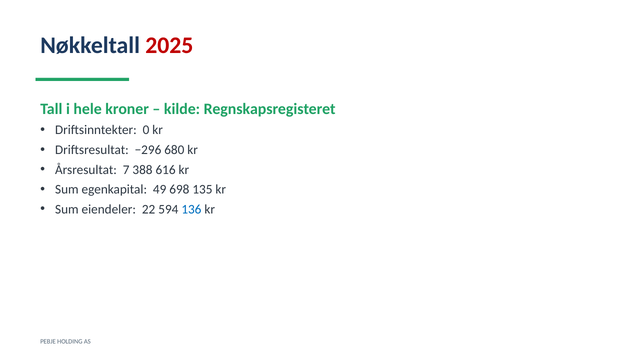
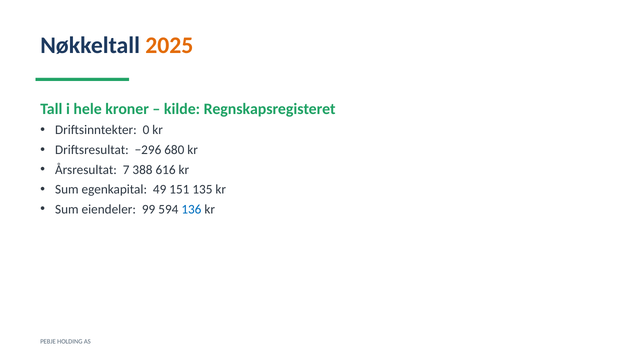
2025 colour: red -> orange (169, 45)
698: 698 -> 151 (179, 190)
22: 22 -> 99 (149, 209)
